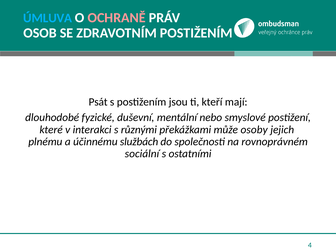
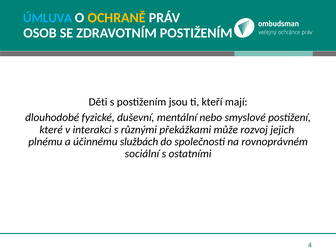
OCHRANĚ colour: pink -> yellow (117, 18)
Psát: Psát -> Děti (98, 102)
osoby: osoby -> rozvoj (254, 130)
